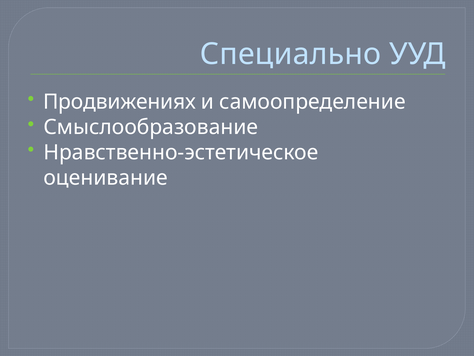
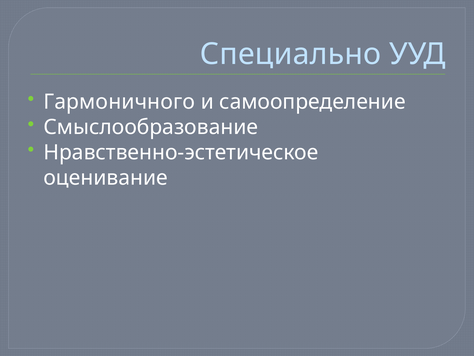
Продвижениях: Продвижениях -> Гармоничного (119, 102)
